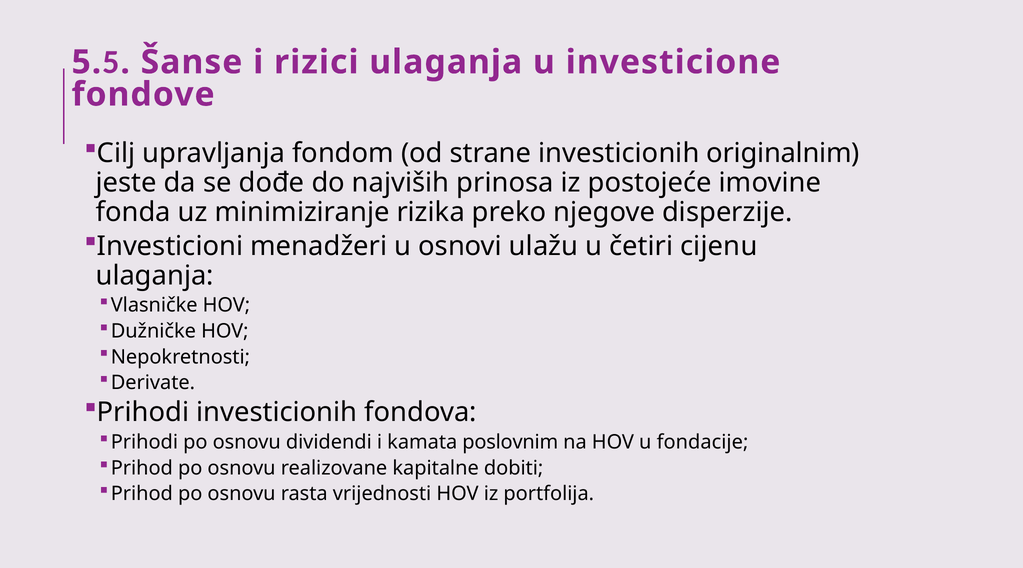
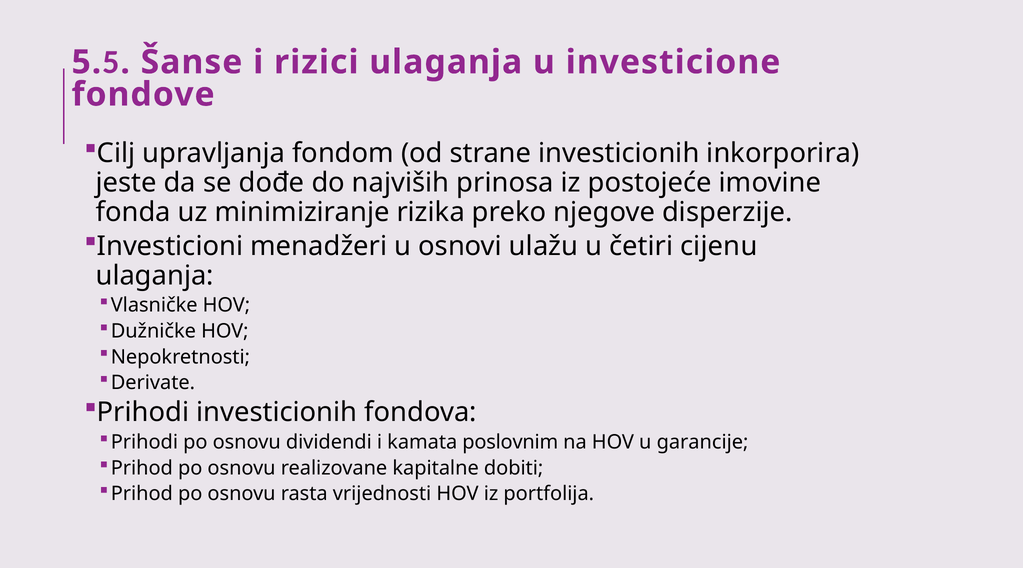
originalnim: originalnim -> inkorporira (783, 153)
fondacije: fondacije -> garancije (703, 442)
